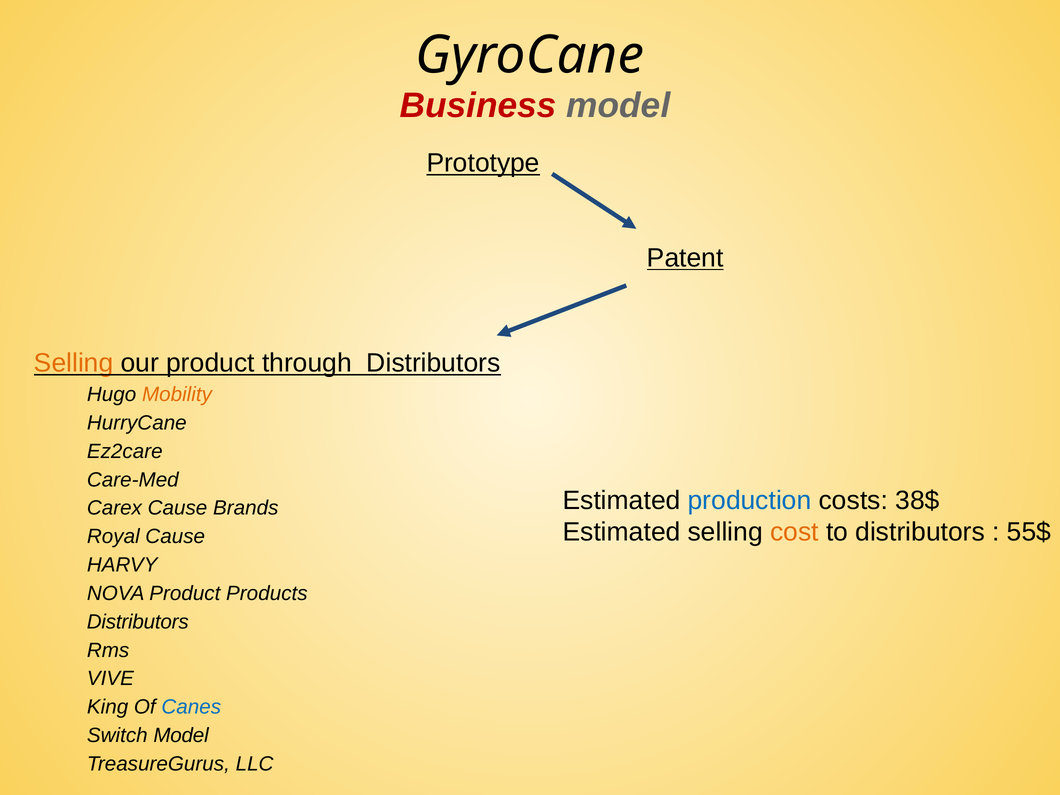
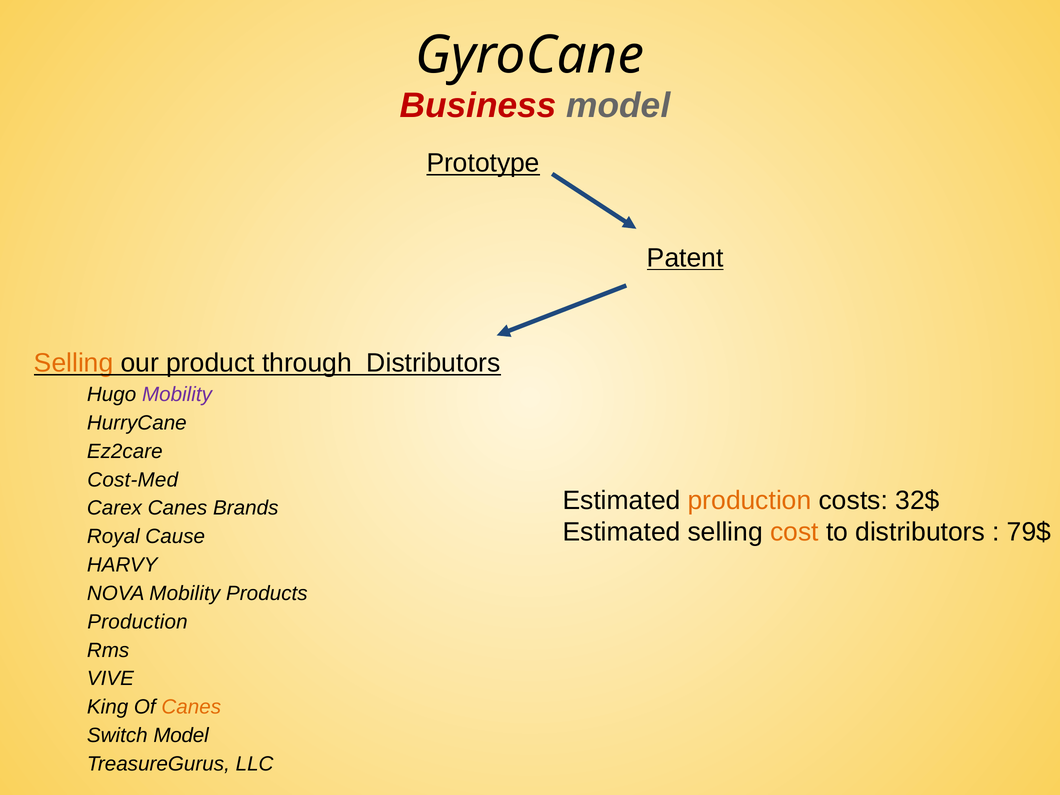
Mobility colour: orange -> purple (177, 394)
Care-Med: Care-Med -> Cost-Med (133, 480)
production colour: blue -> orange (750, 500)
38$: 38$ -> 32$ (917, 500)
Carex Cause: Cause -> Canes (177, 508)
55$: 55$ -> 79$ (1029, 532)
NOVA Product: Product -> Mobility (185, 593)
Distributors: Distributors -> Production (138, 622)
Canes colour: blue -> orange (191, 707)
